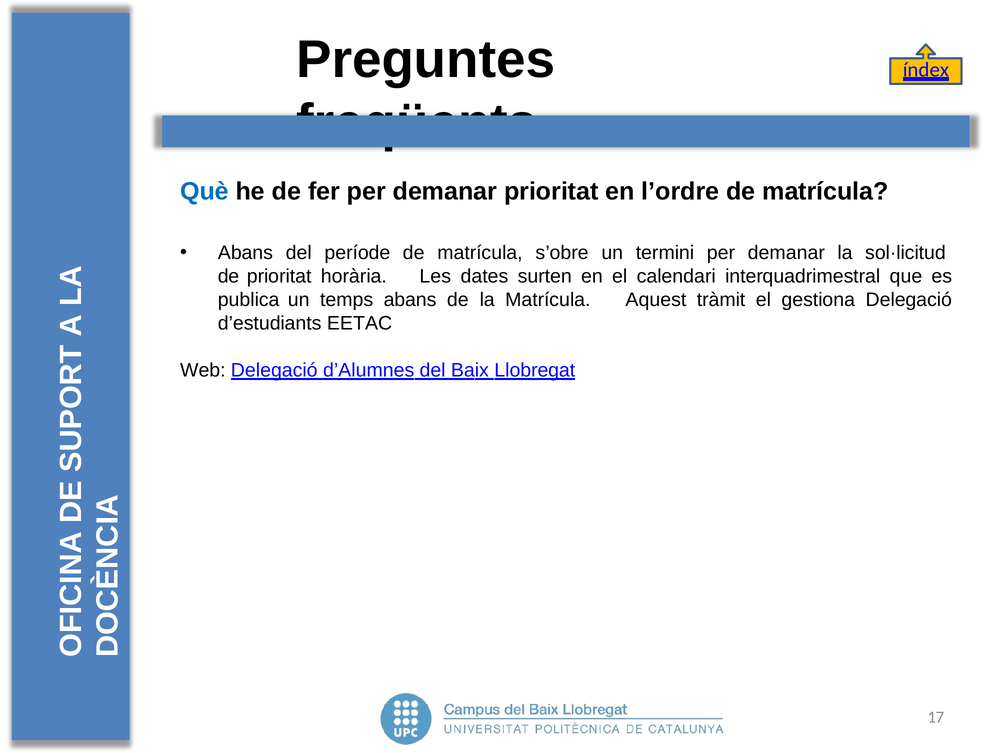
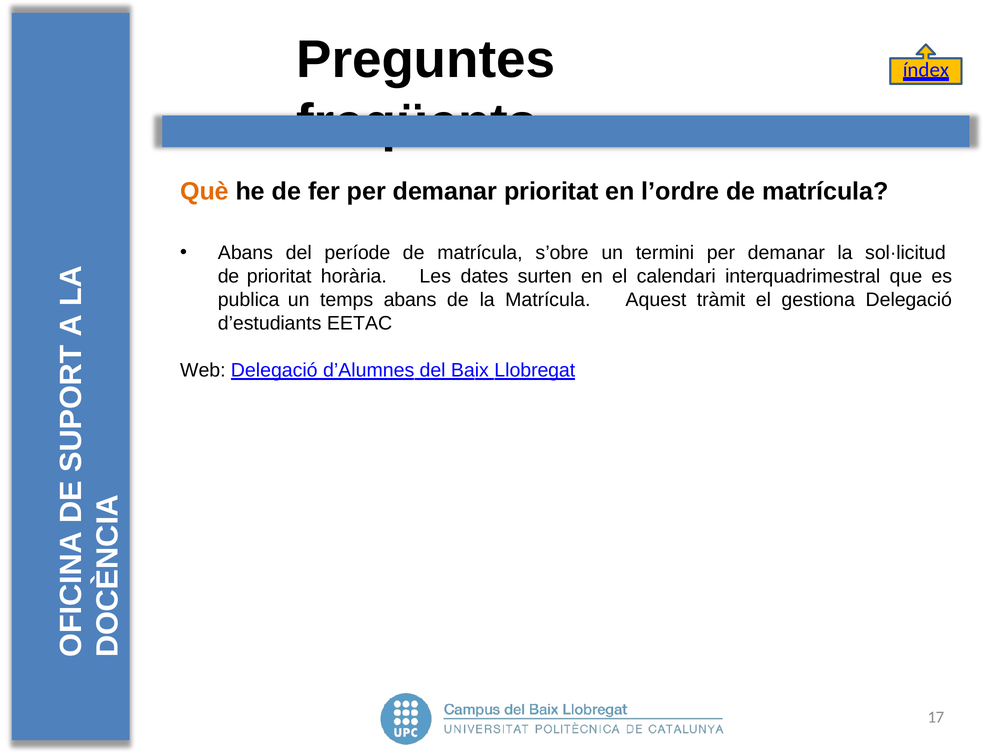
Què colour: blue -> orange (204, 192)
